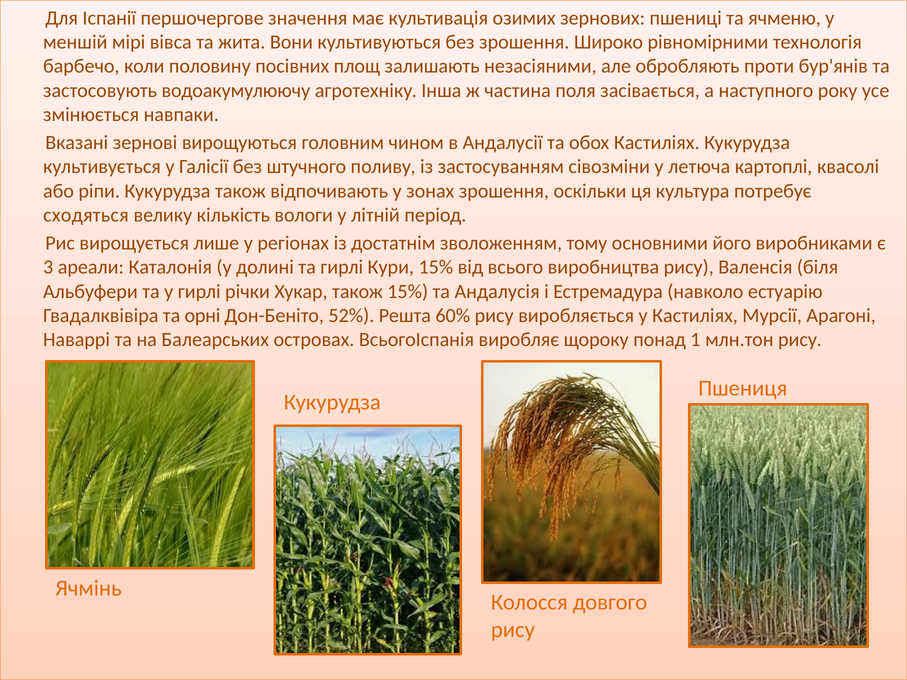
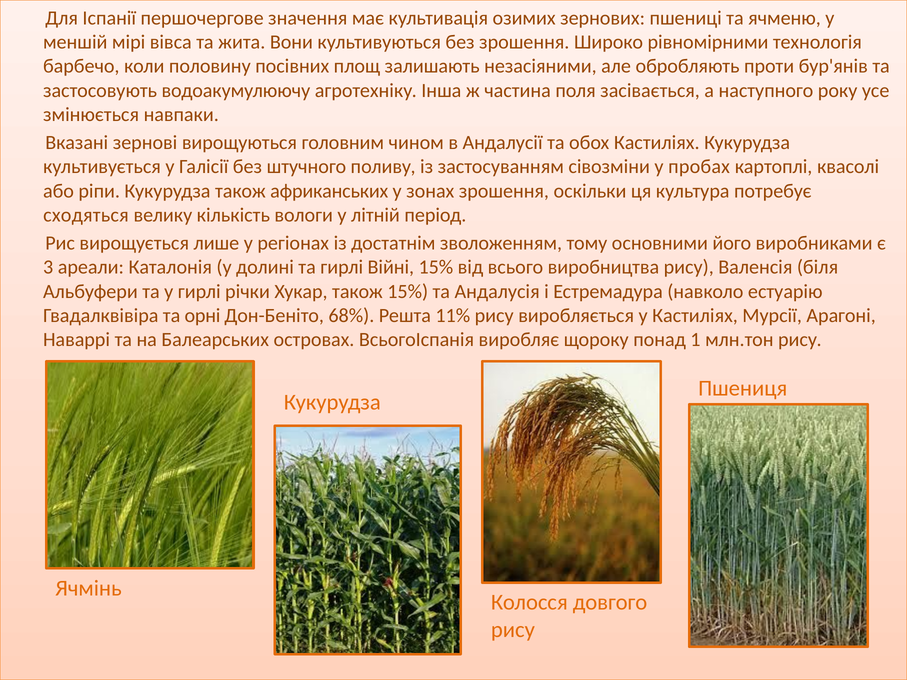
летюча: летюча -> пробах (699, 167)
відпочивають: відпочивають -> африканських (329, 191)
Кури: Кури -> Війні (391, 267)
52%: 52% -> 68% (351, 316)
60%: 60% -> 11% (453, 316)
